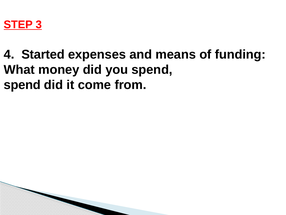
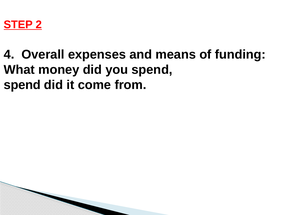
3: 3 -> 2 (39, 25)
Started: Started -> Overall (43, 54)
